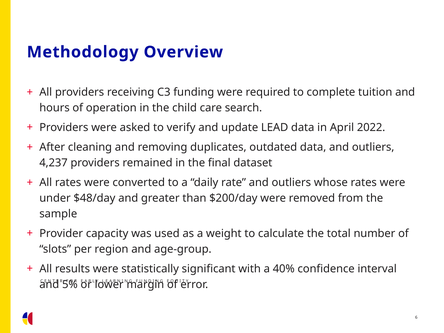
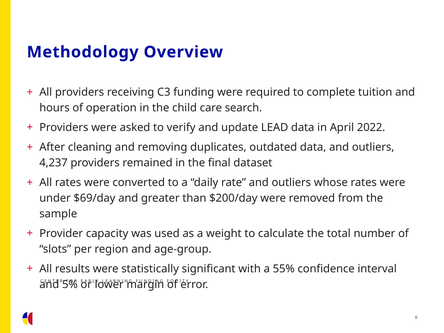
$48/day: $48/day -> $69/day (94, 198)
40%: 40% -> 55% (284, 269)
